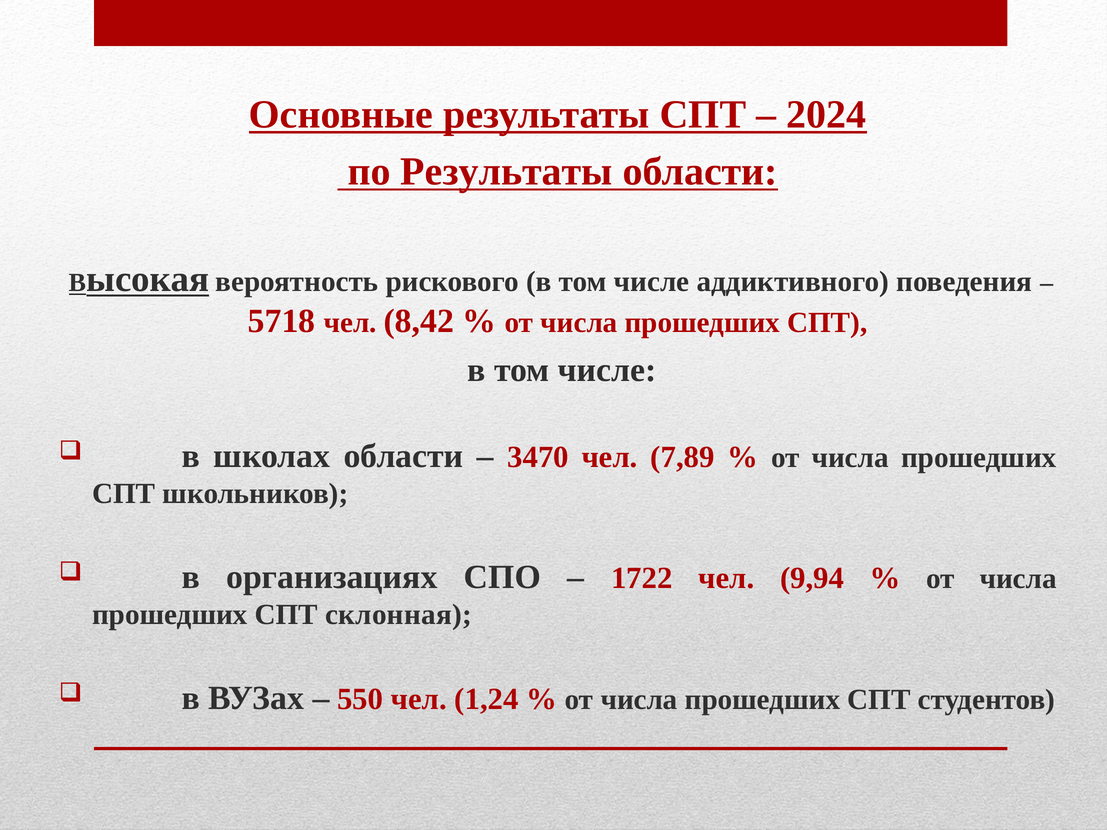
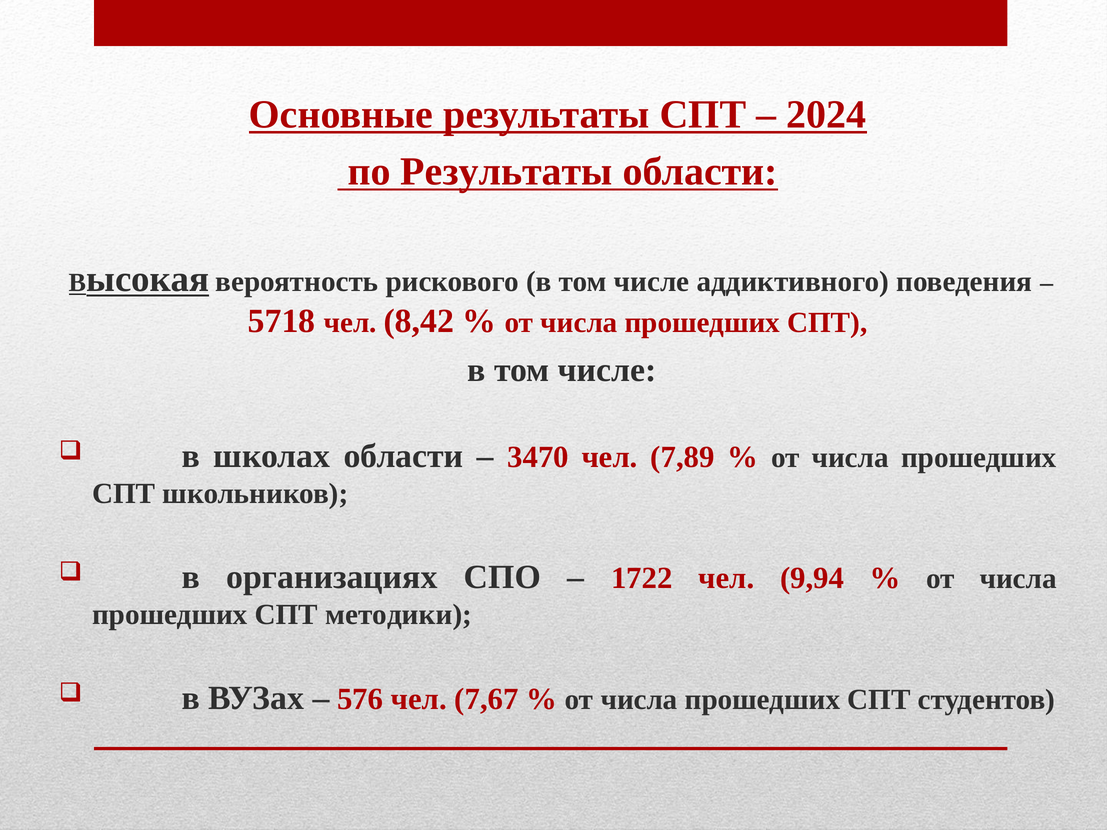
склонная: склонная -> методики (399, 615)
550: 550 -> 576 (360, 699)
1,24: 1,24 -> 7,67 (487, 699)
